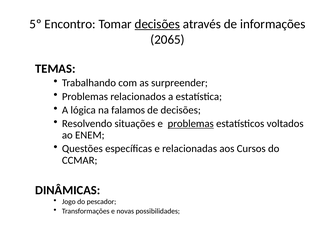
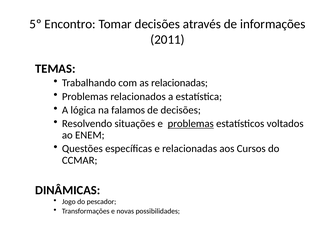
decisões underline: present -> none (157, 24)
2065: 2065 -> 2011 (168, 40)
as surpreender: surpreender -> relacionadas (180, 83)
